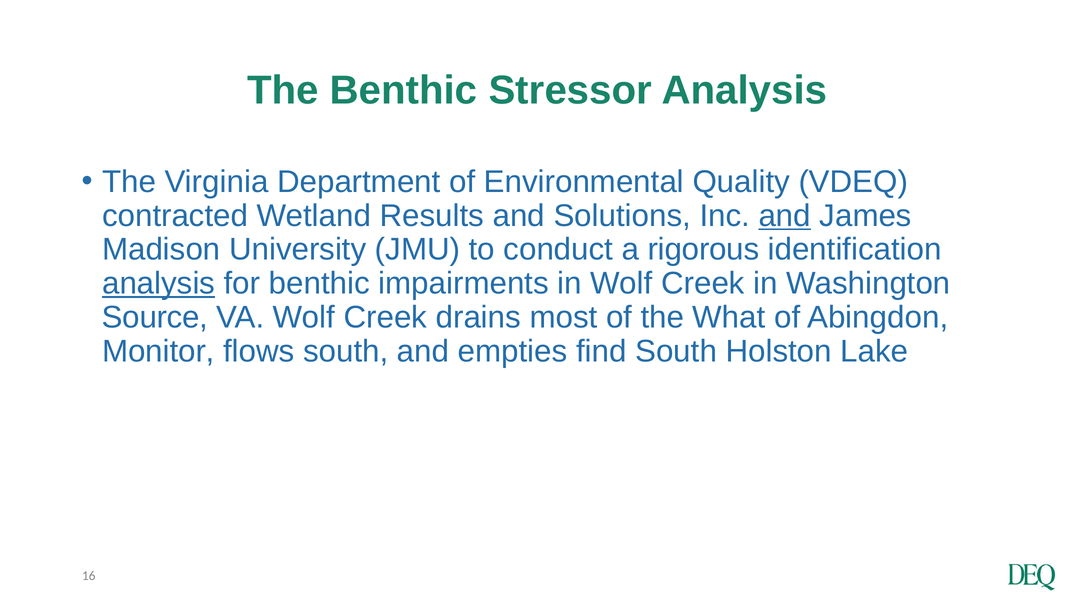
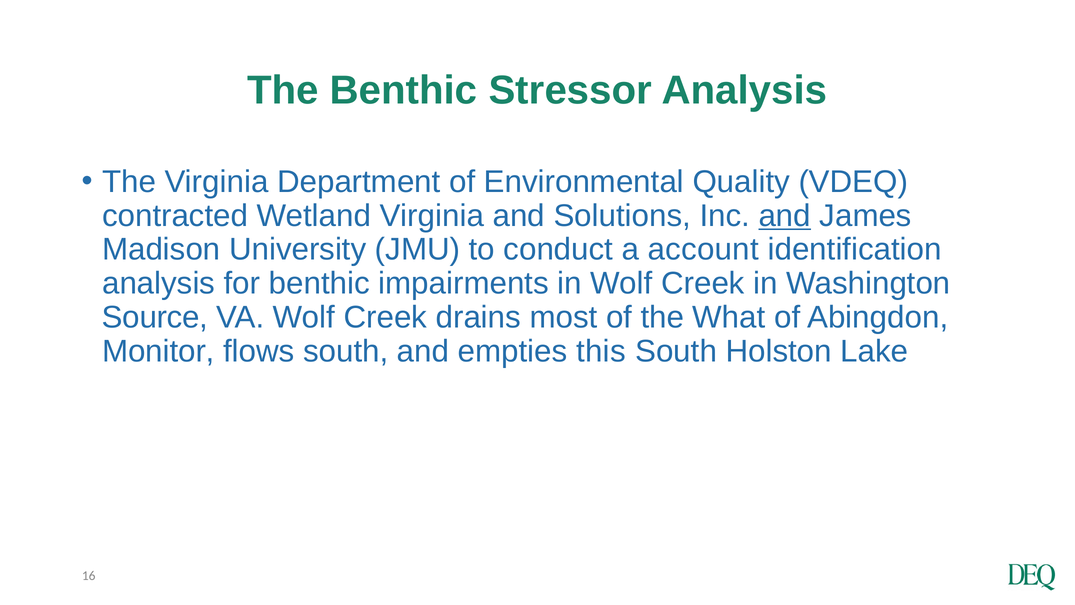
Wetland Results: Results -> Virginia (432, 216)
rigorous: rigorous -> account (703, 249)
analysis underline: present -> none (159, 283)
find: find -> this (601, 351)
